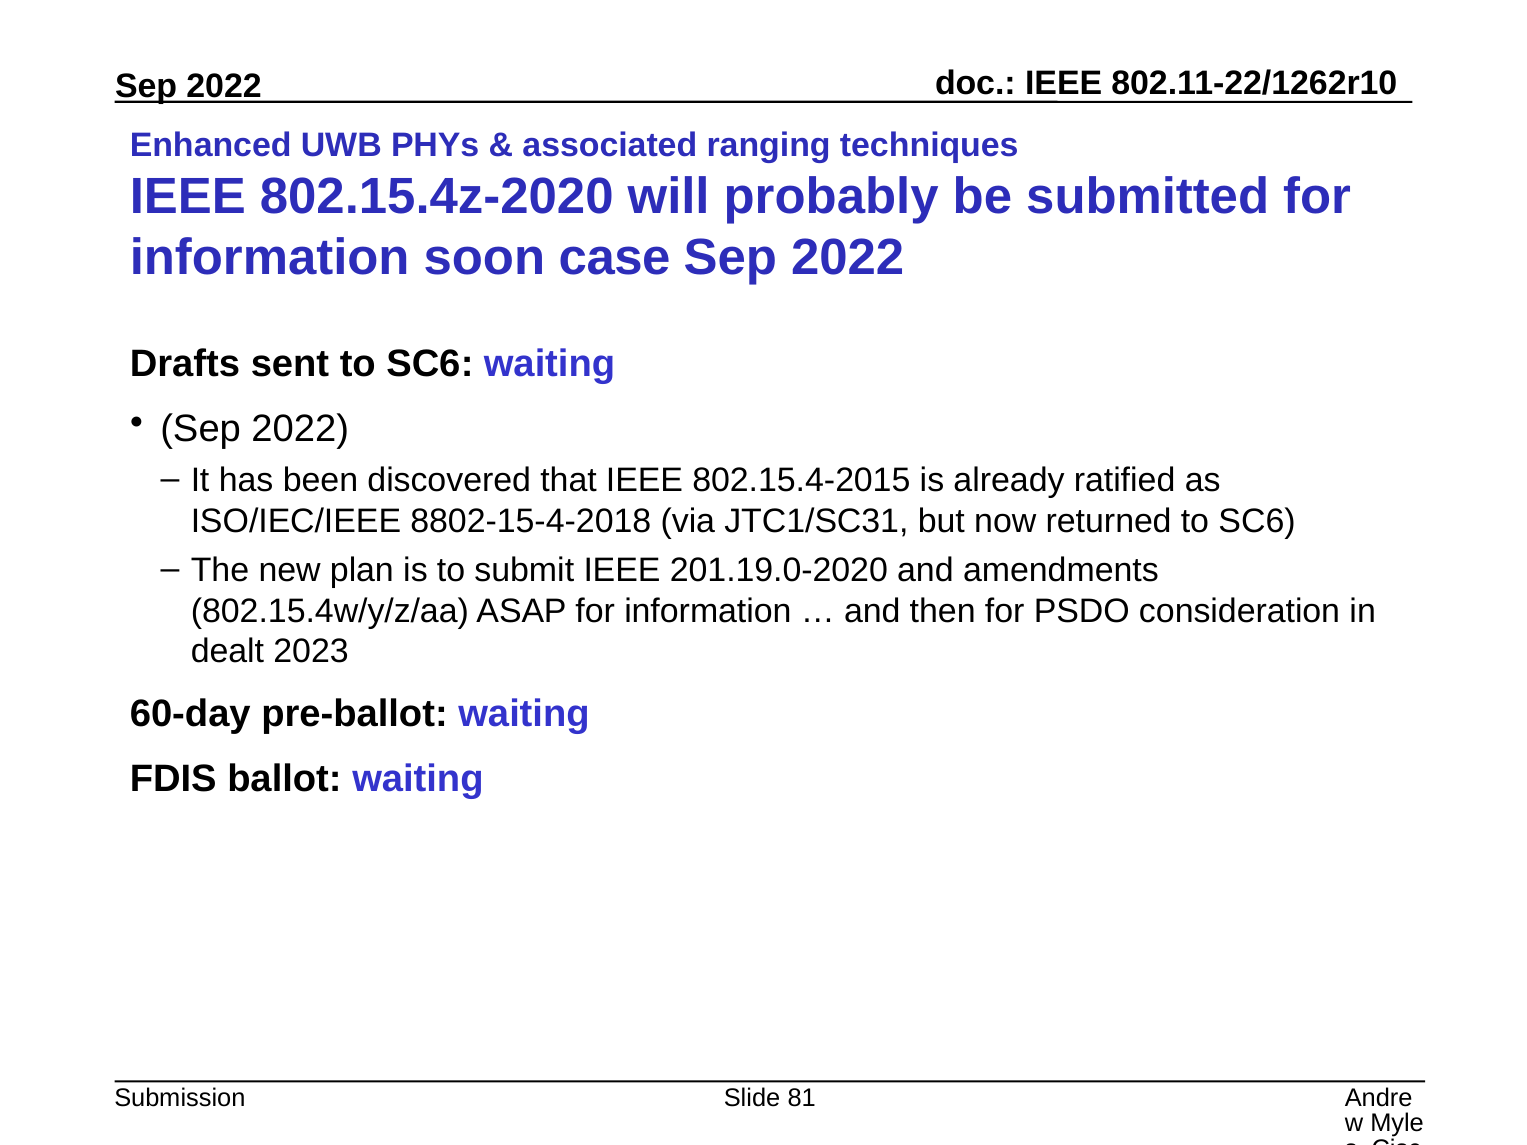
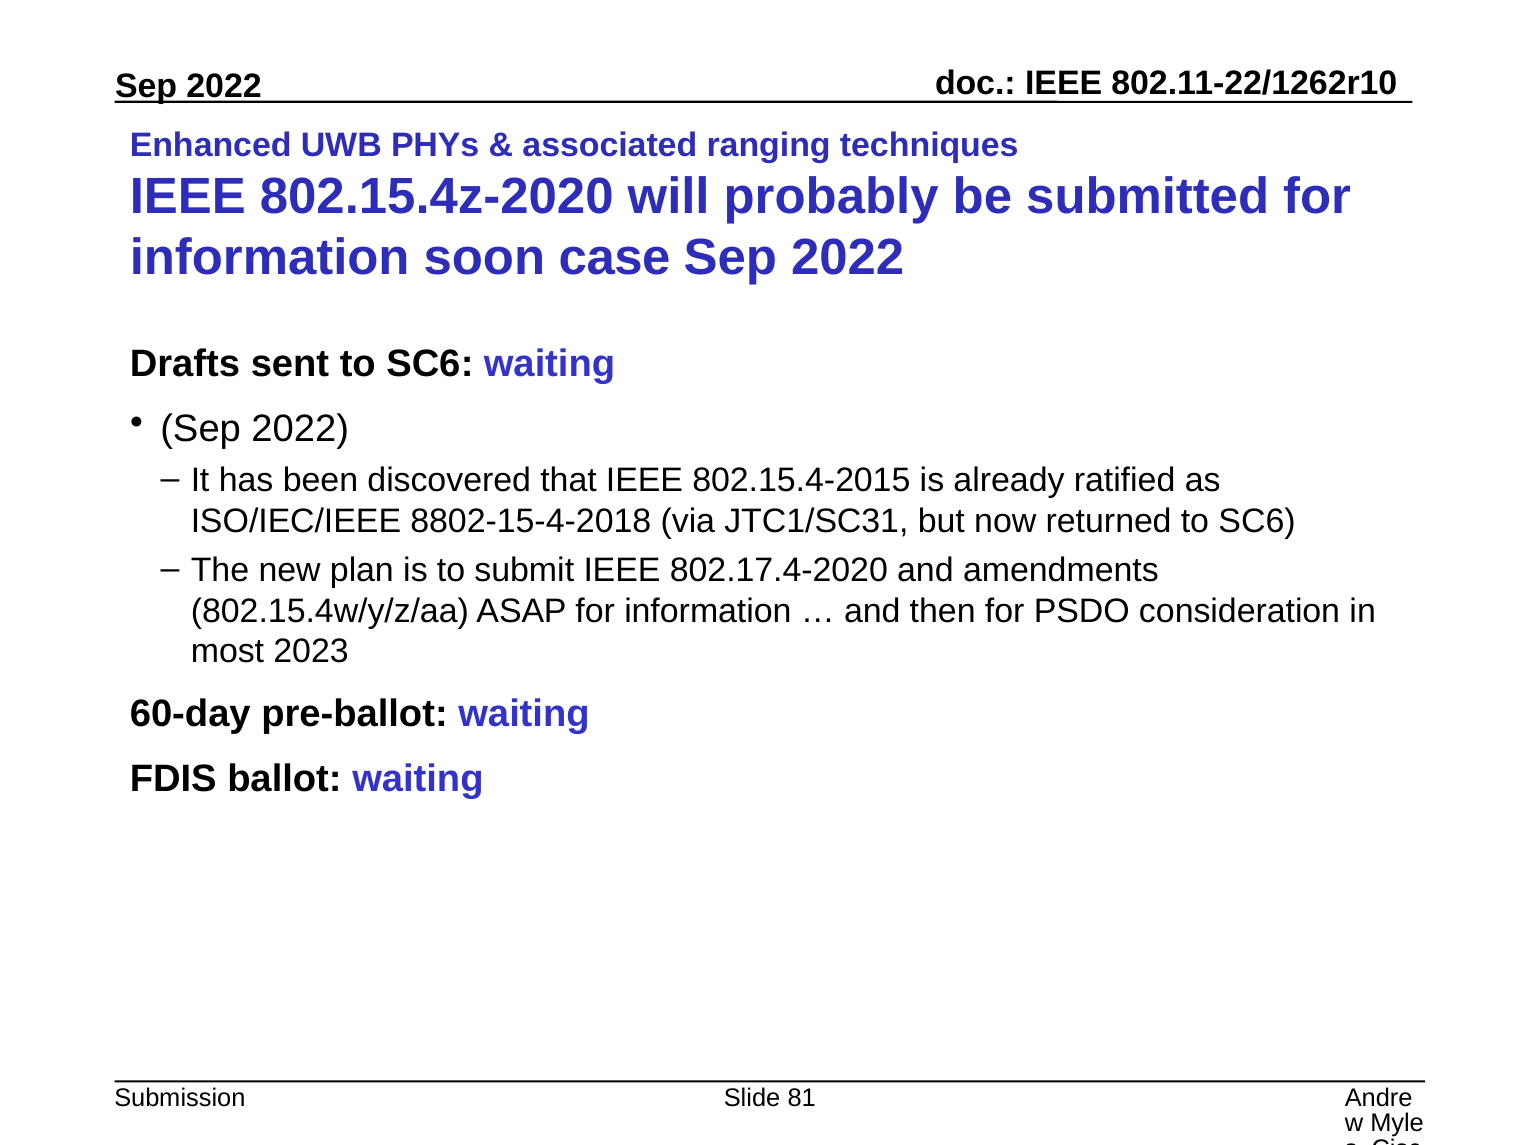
201.19.0-2020: 201.19.0-2020 -> 802.17.4-2020 (779, 570)
dealt: dealt -> most (227, 652)
